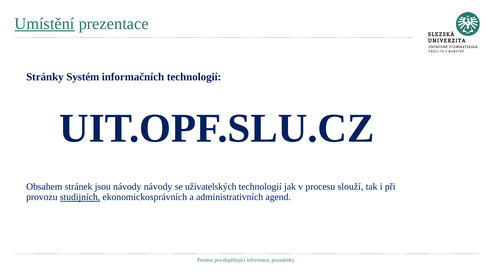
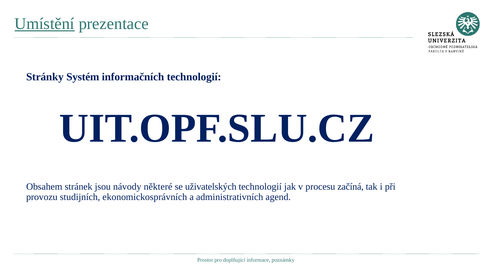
návody návody: návody -> některé (158, 187)
slouží: slouží -> začíná (351, 187)
studijních underline: present -> none (80, 198)
